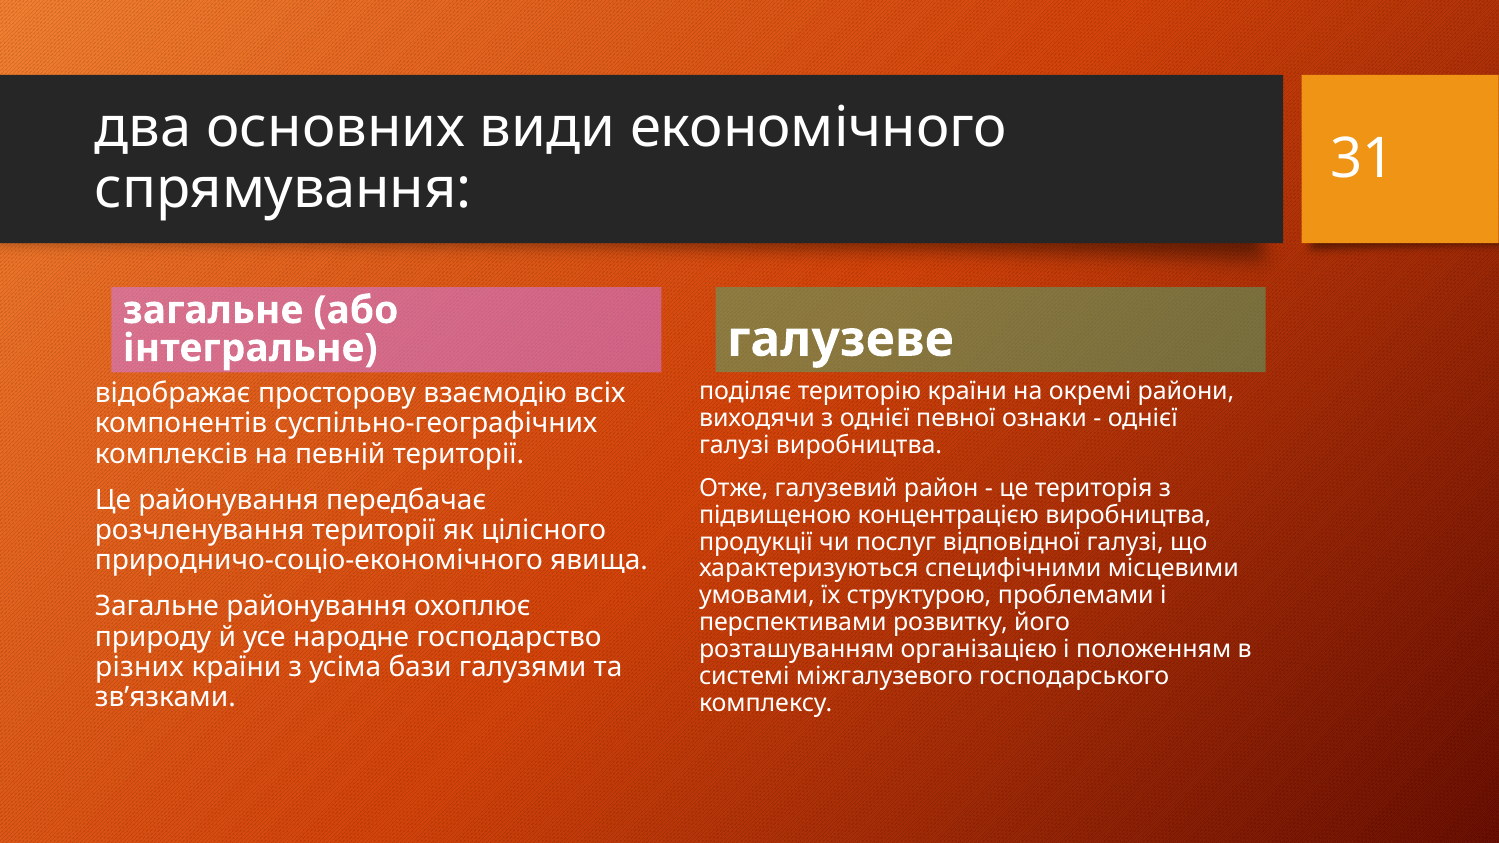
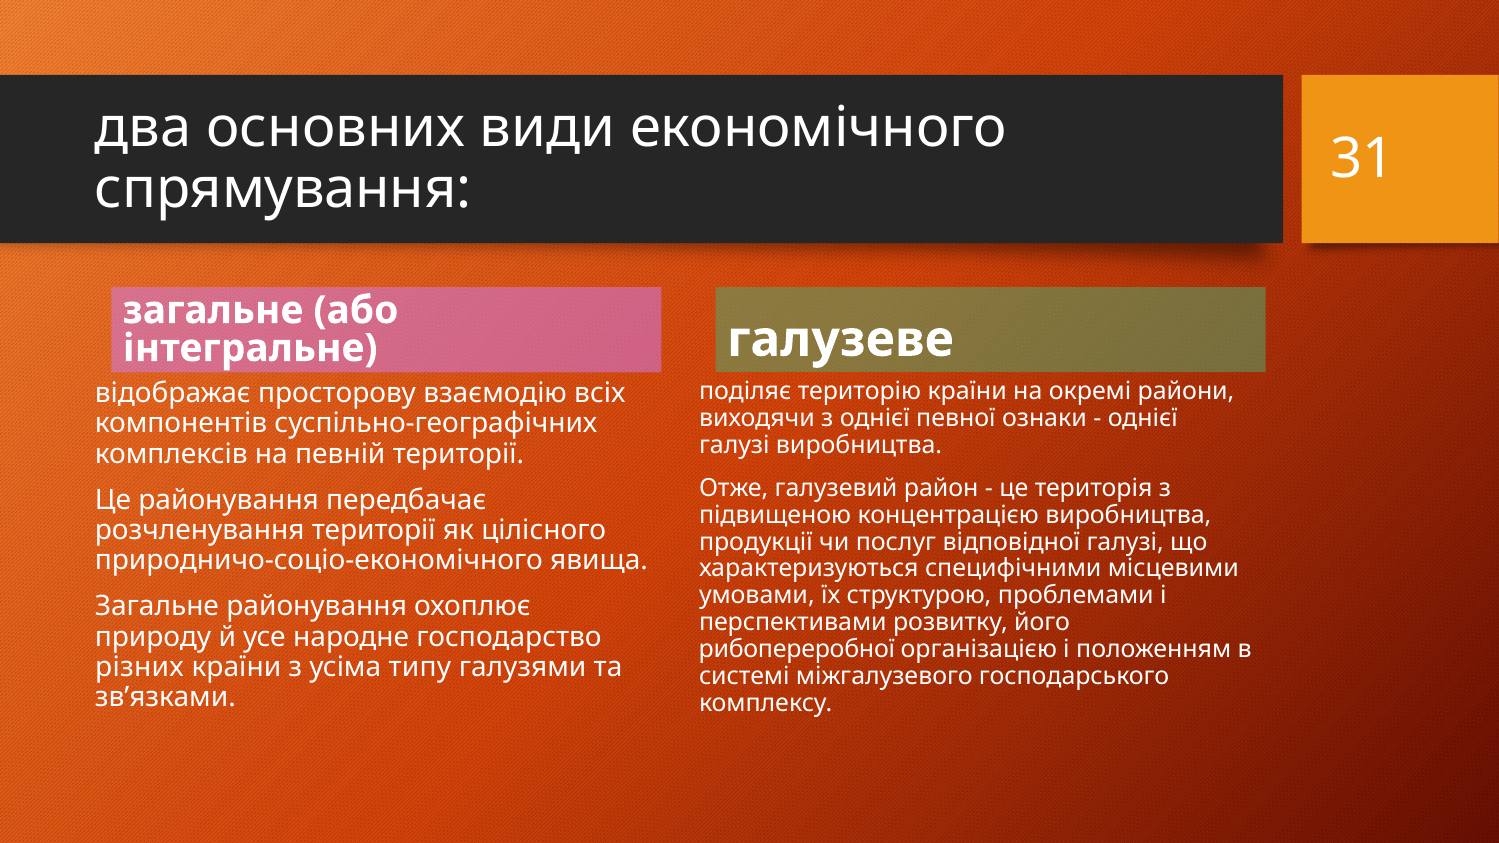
розташуванням: розташуванням -> рибопереробної (797, 650)
бази: бази -> типу (420, 667)
